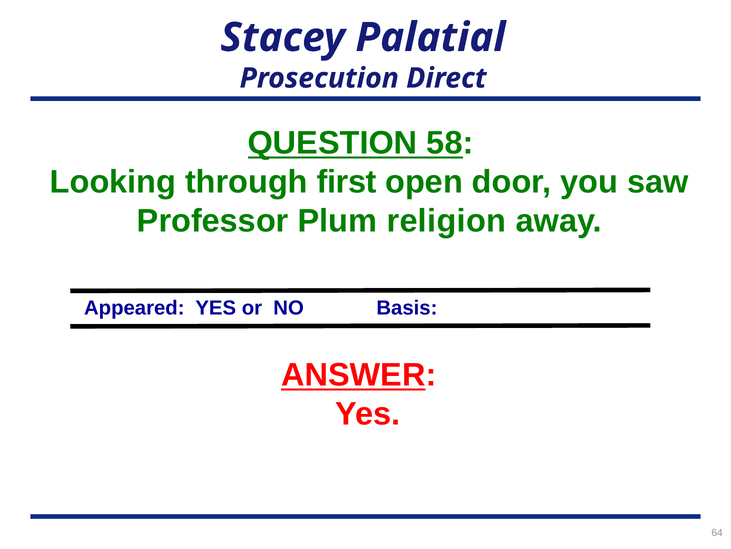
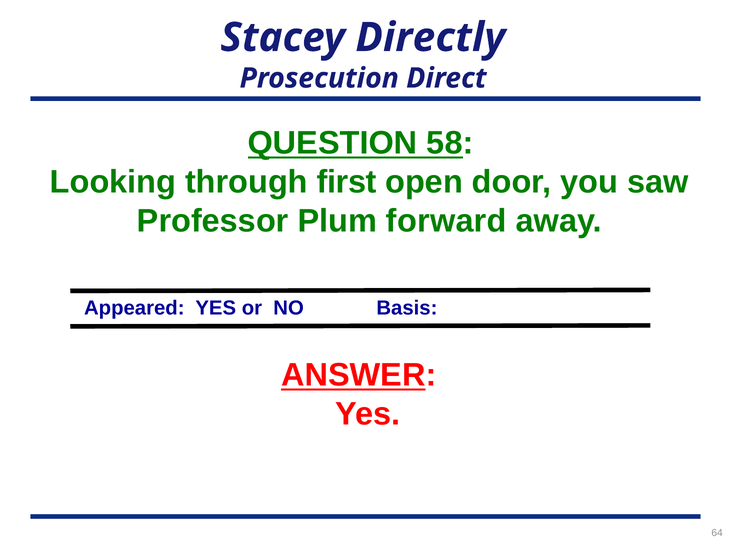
Palatial: Palatial -> Directly (430, 38)
religion: religion -> forward (446, 221)
